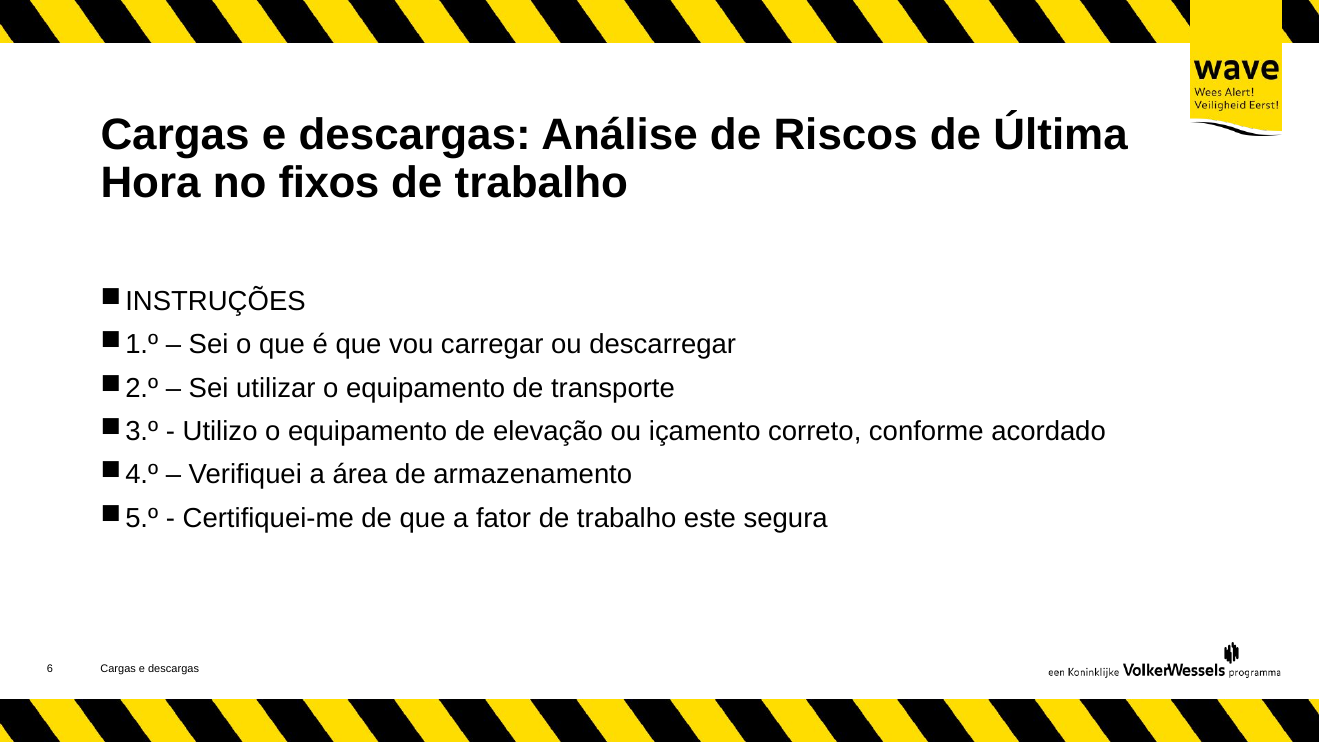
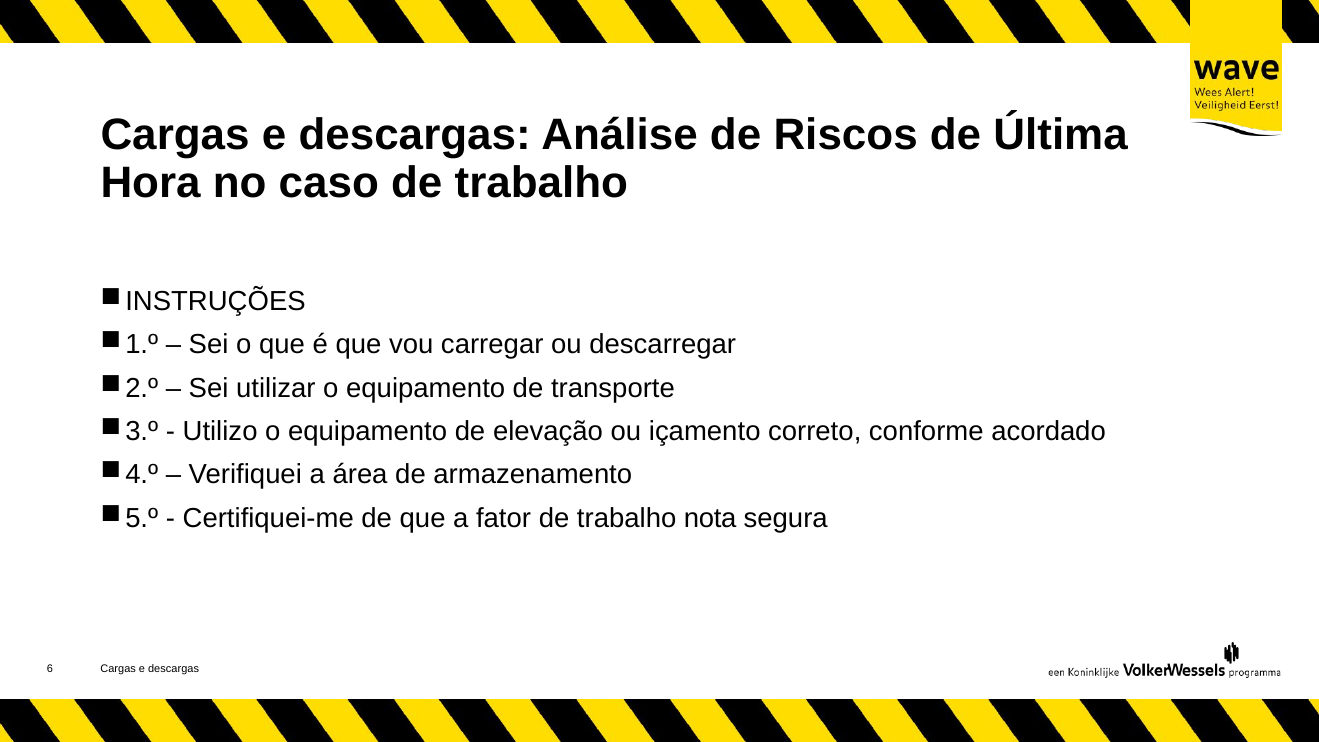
fixos: fixos -> caso (329, 183)
este: este -> nota (710, 518)
